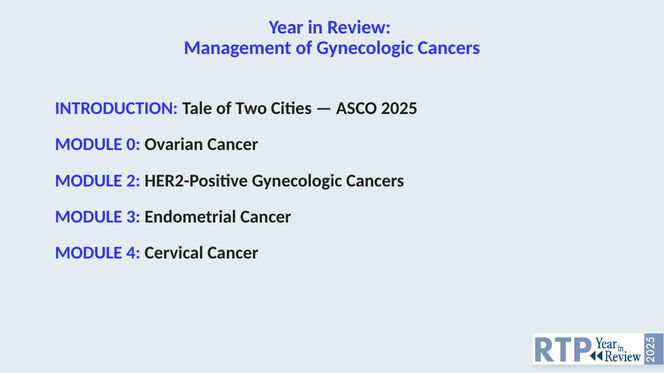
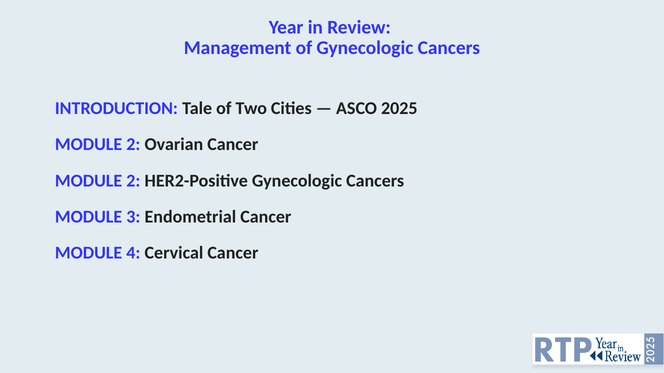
0: 0 -> 2 (133, 145)
